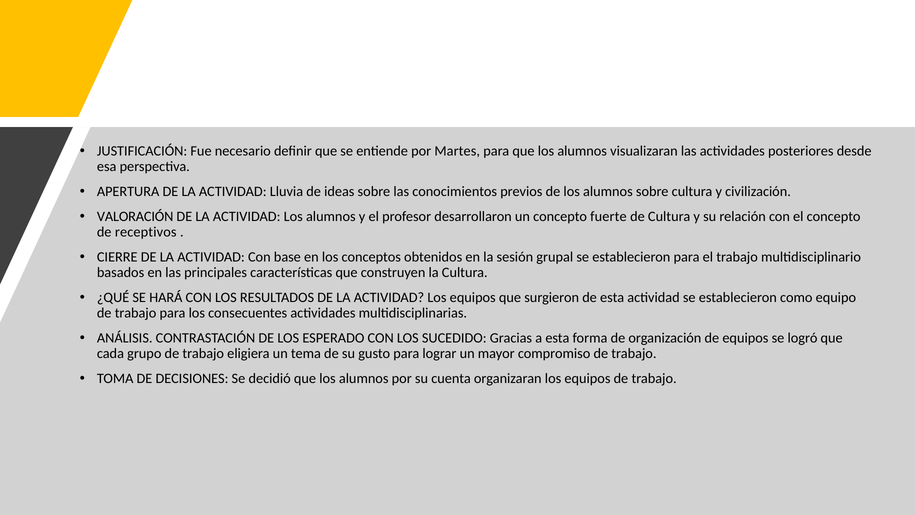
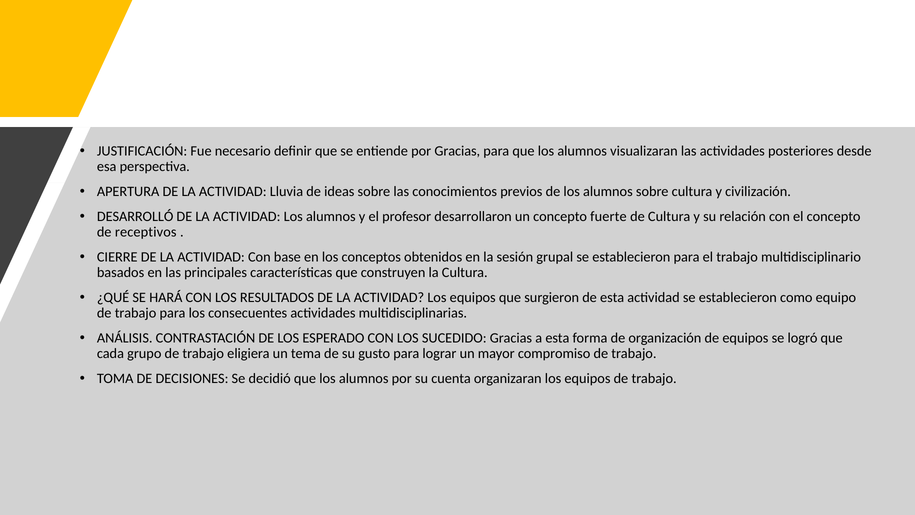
por Martes: Martes -> Gracias (457, 151)
VALORACIÓN: VALORACIÓN -> DESARROLLÓ (135, 217)
